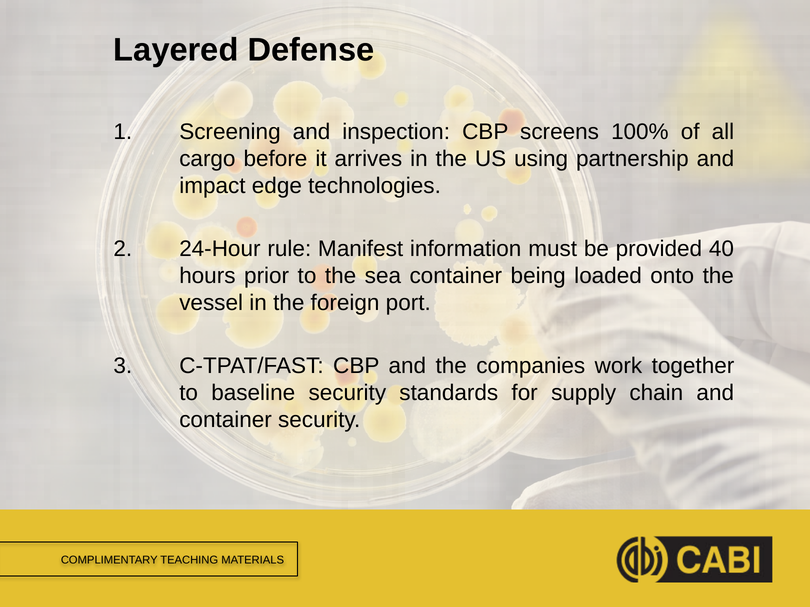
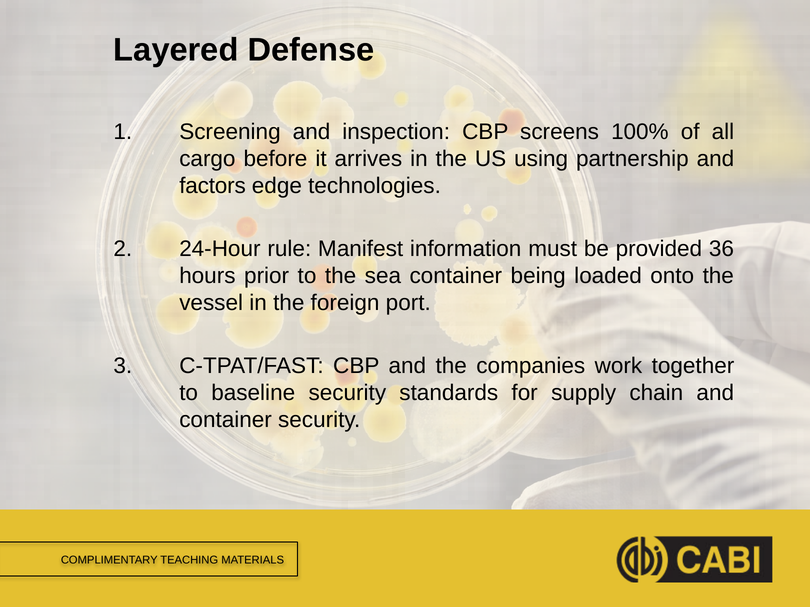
impact: impact -> factors (213, 186)
40: 40 -> 36 (721, 249)
